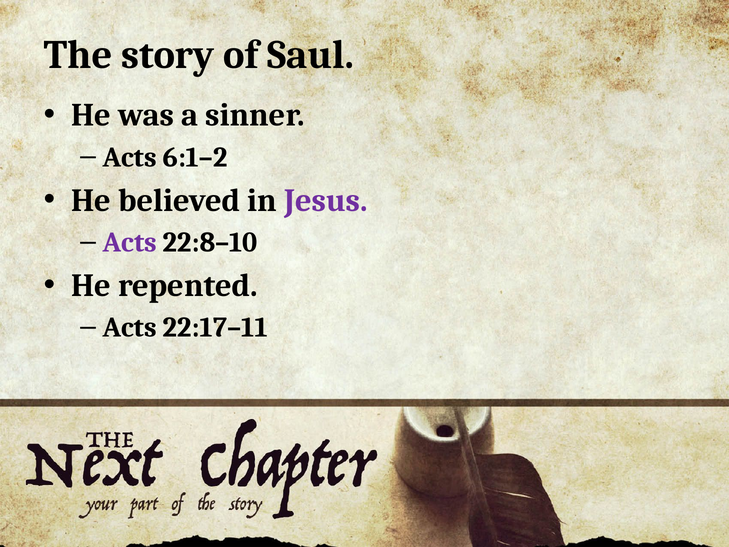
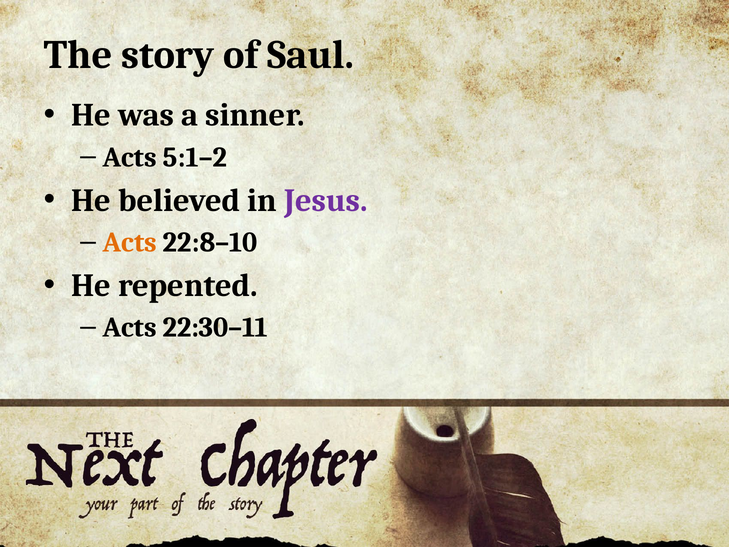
6:1–2: 6:1–2 -> 5:1–2 (195, 157)
Acts colour: purple -> orange (130, 242)
22:17–11: 22:17–11 -> 22:30–11 (215, 327)
